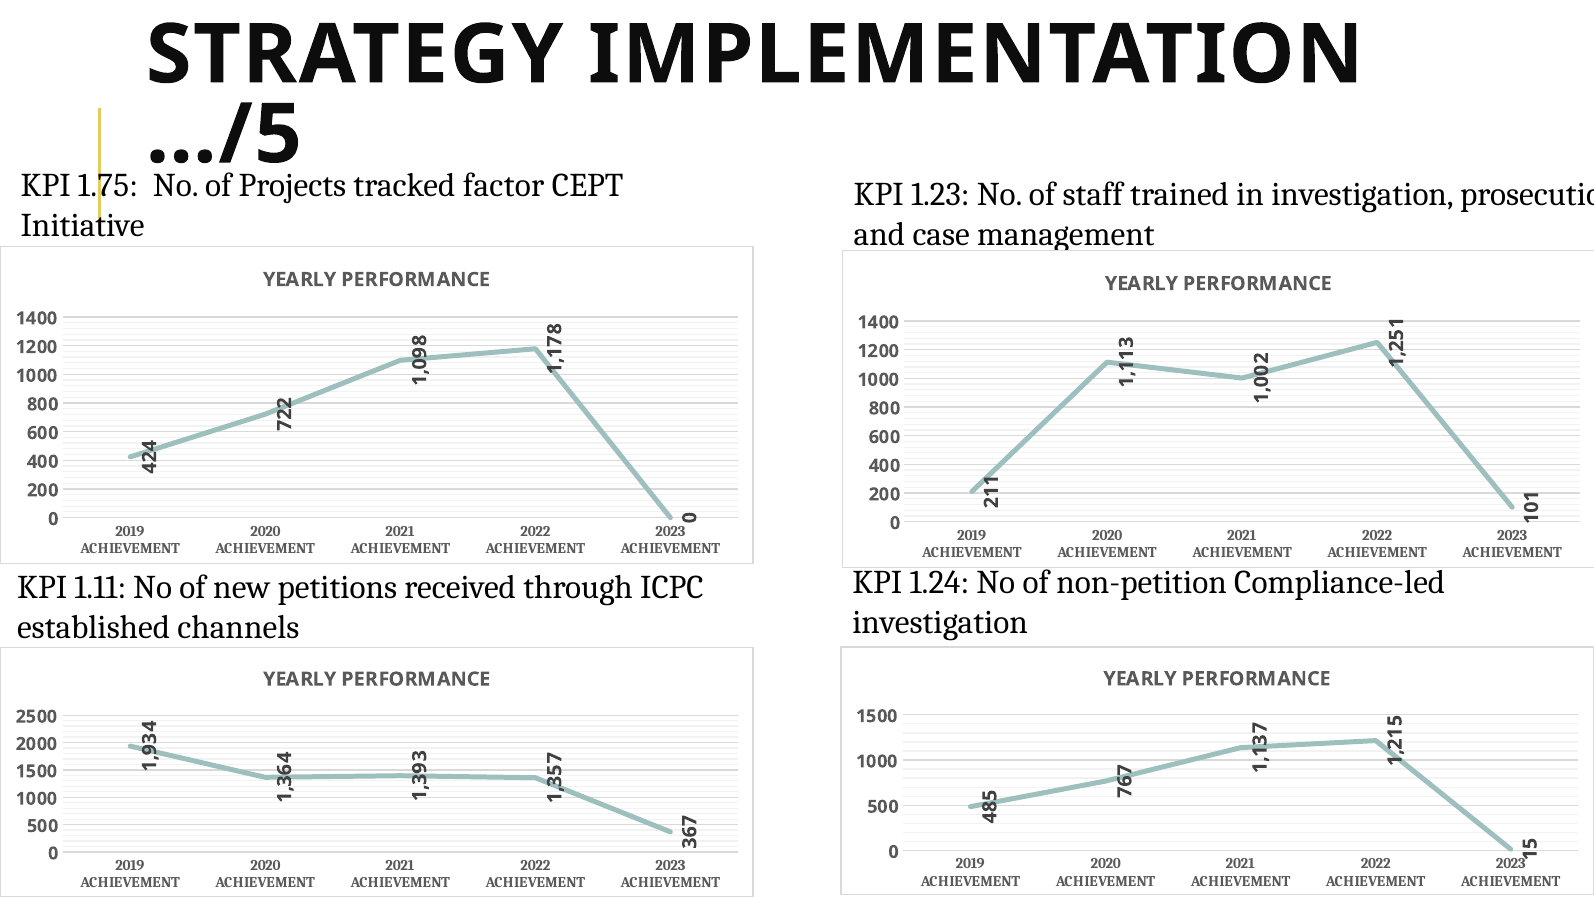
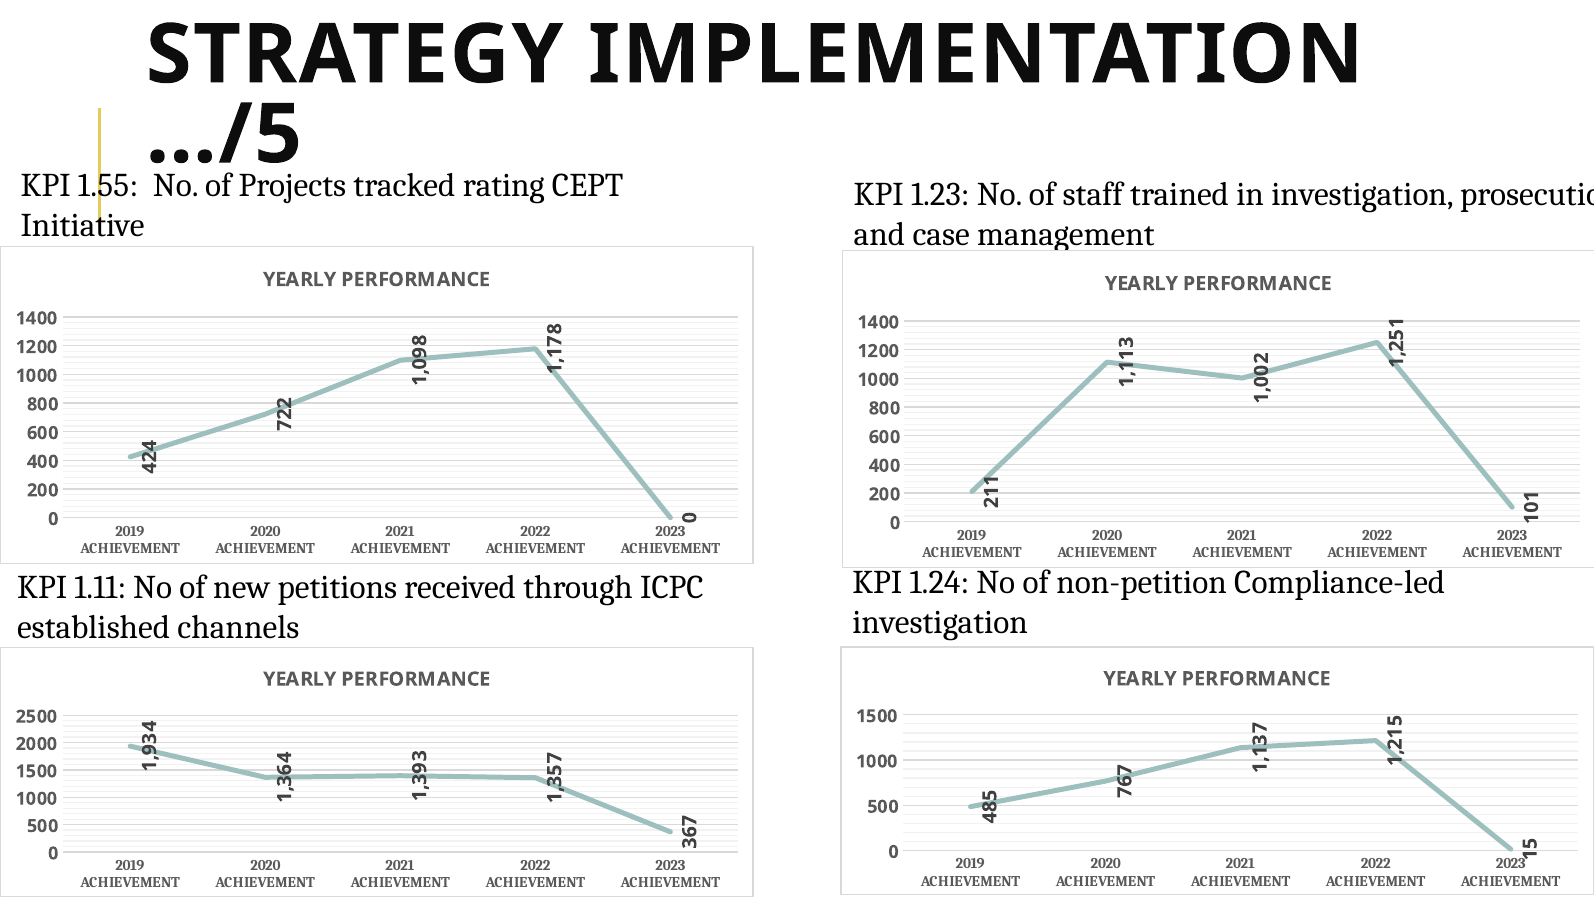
1.75: 1.75 -> 1.55 (108, 186)
factor: factor -> rating (504, 186)
